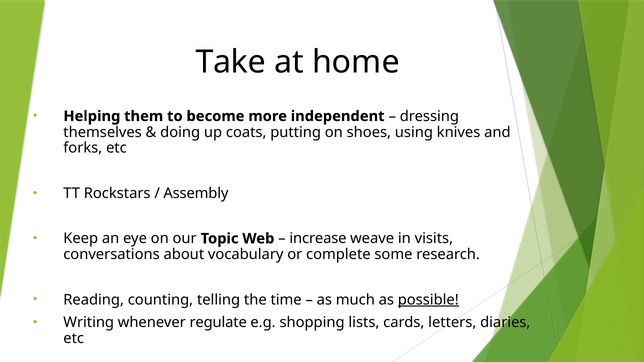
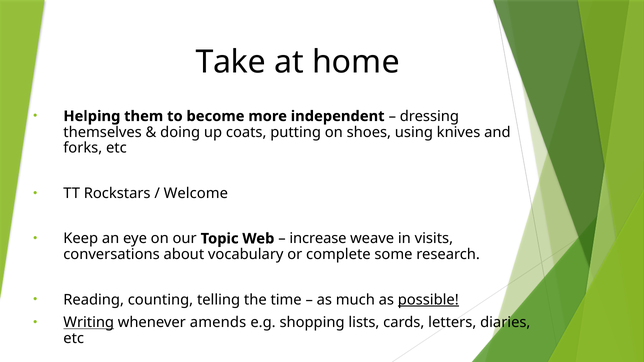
Assembly: Assembly -> Welcome (196, 193)
Writing underline: none -> present (89, 323)
regulate: regulate -> amends (218, 323)
